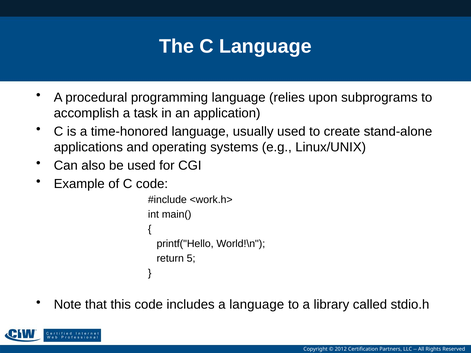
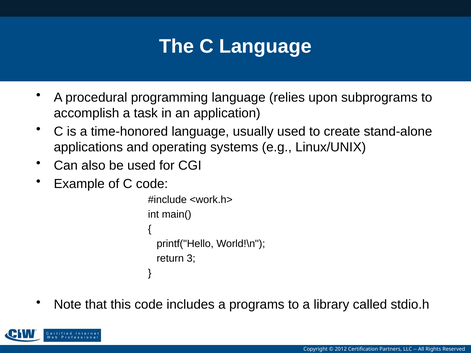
5: 5 -> 3 (191, 258)
a language: language -> programs (257, 305)
